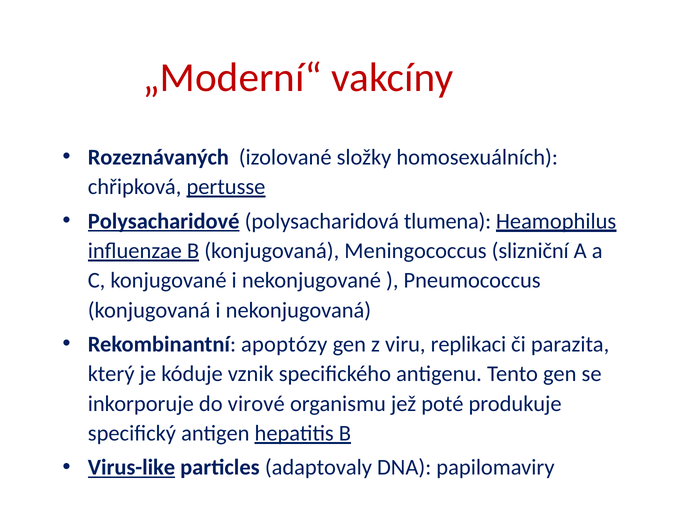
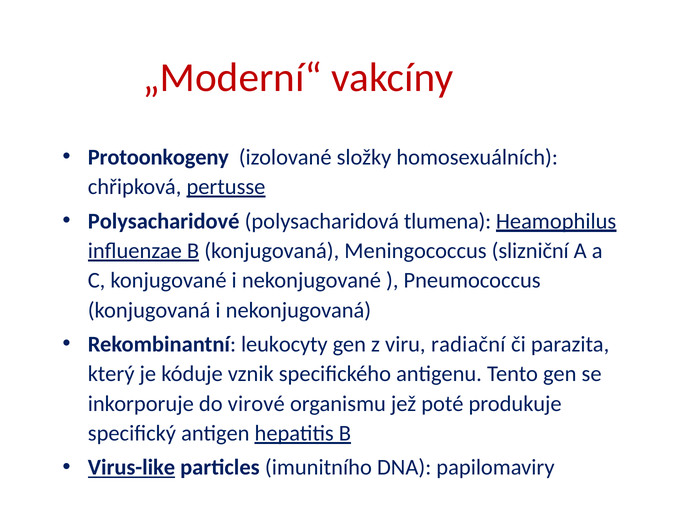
Rozeznávaných: Rozeznávaných -> Protoonkogeny (158, 157)
Polysacharidové underline: present -> none (164, 221)
apoptózy: apoptózy -> leukocyty (284, 344)
replikaci: replikaci -> radiační (468, 344)
adaptovaly: adaptovaly -> imunitního (318, 468)
